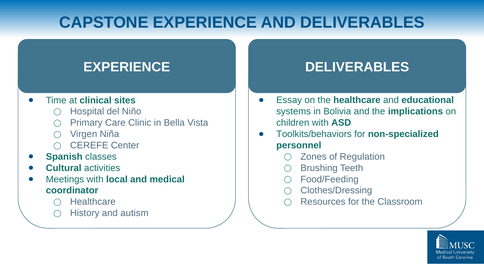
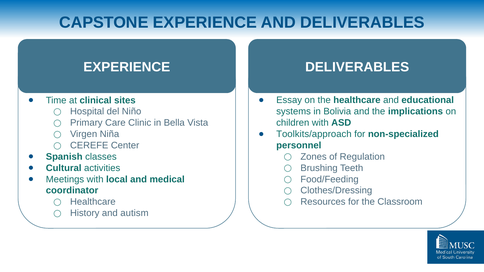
Toolkits/behaviors: Toolkits/behaviors -> Toolkits/approach (314, 134)
